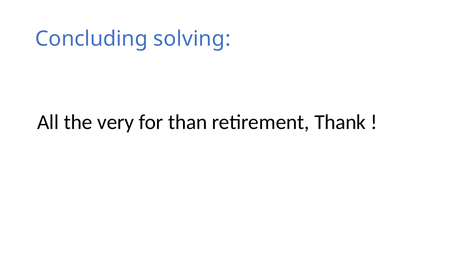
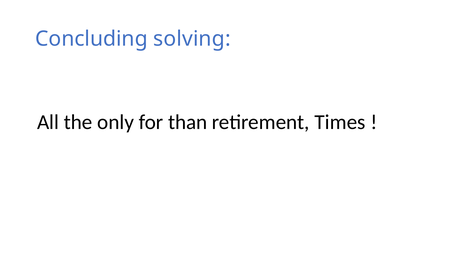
very: very -> only (116, 122)
Thank: Thank -> Times (340, 122)
